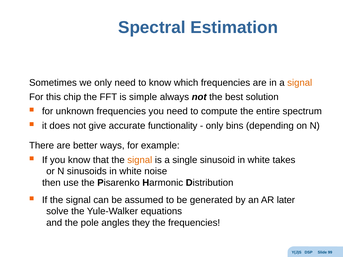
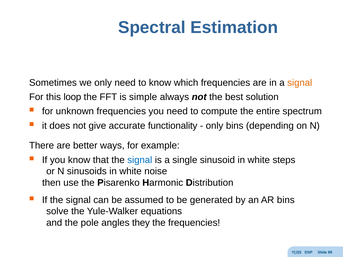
chip: chip -> loop (72, 97)
signal colour: orange -> blue (140, 160)
takes: takes -> steps (284, 160)
AR later: later -> bins (286, 200)
